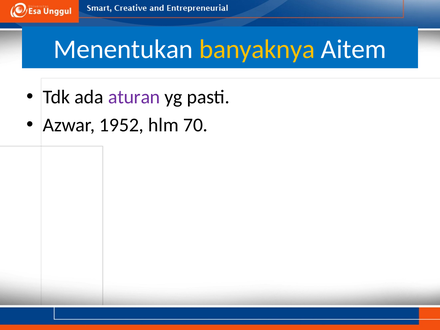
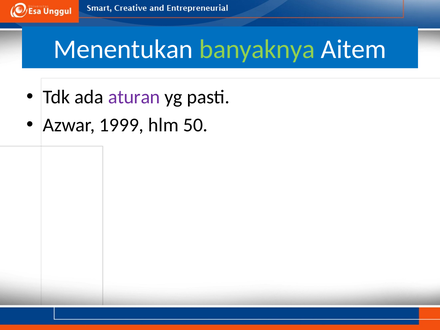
banyaknya colour: yellow -> light green (257, 49)
1952: 1952 -> 1999 (122, 125)
70: 70 -> 50 (195, 125)
